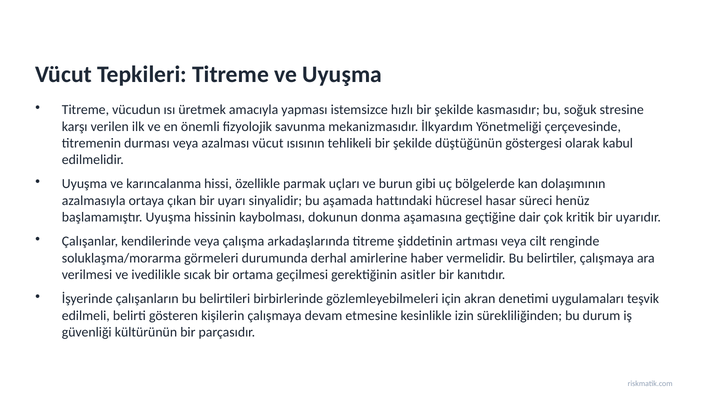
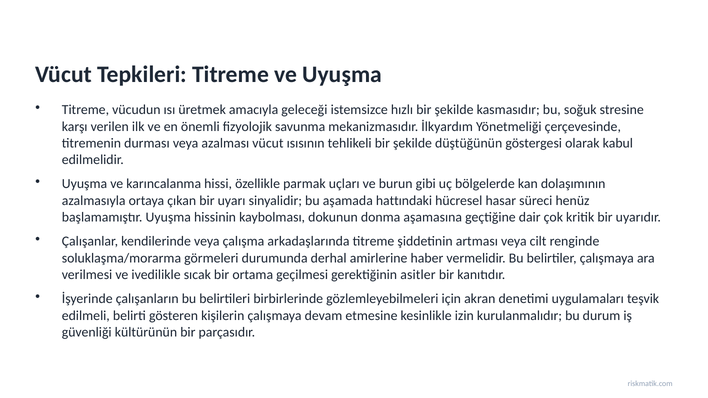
yapması: yapması -> geleceği (304, 110)
sürekliliğinden: sürekliliğinden -> kurulanmalıdır (519, 316)
